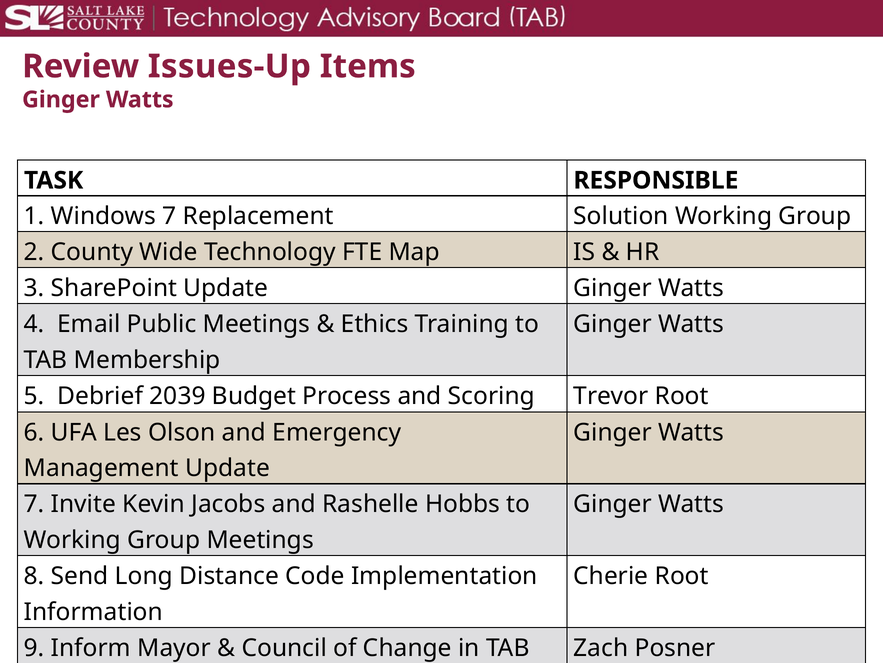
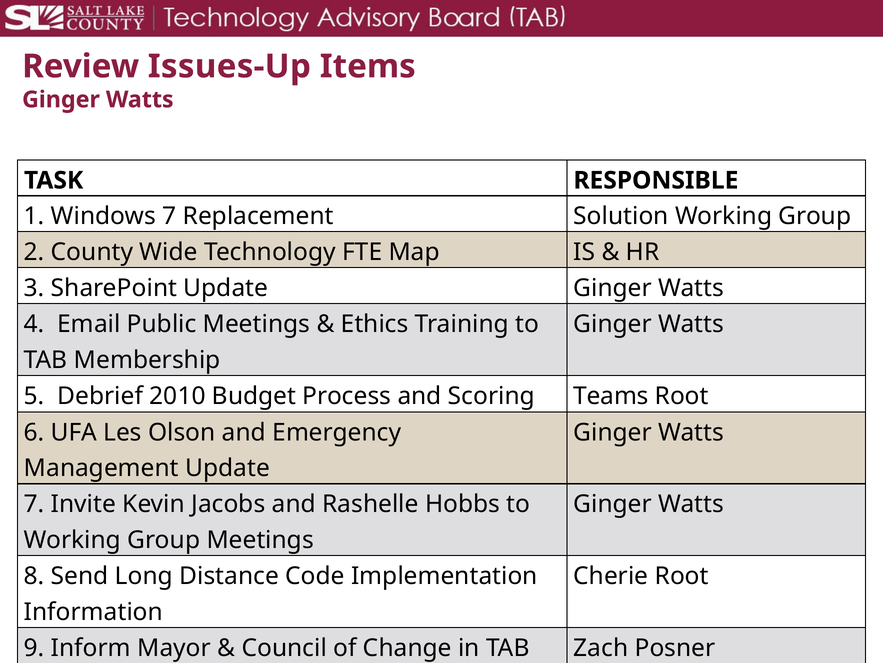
2039: 2039 -> 2010 (178, 396)
Trevor: Trevor -> Teams (611, 396)
